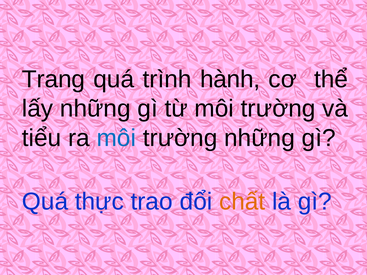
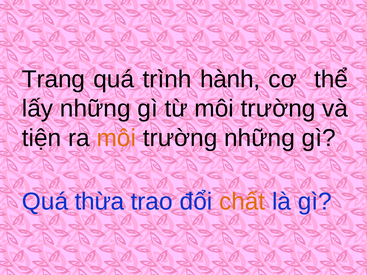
tiểu: tiểu -> tiện (42, 138)
môi colour: blue -> orange (116, 138)
thực: thực -> thừa (99, 202)
